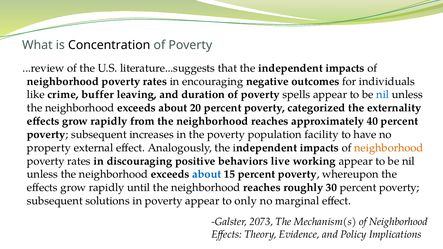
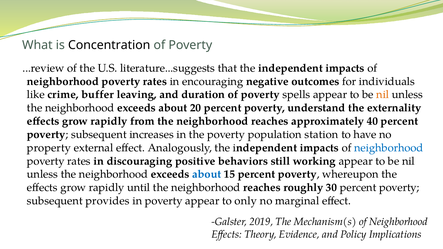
nil colour: blue -> orange (383, 95)
categorized: categorized -> understand (316, 108)
facility: facility -> station (322, 135)
neighborhood colour: orange -> blue (389, 148)
live: live -> still (280, 161)
solutions: solutions -> provides (107, 201)
2073: 2073 -> 2019 (261, 222)
